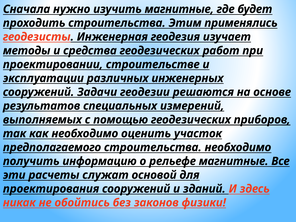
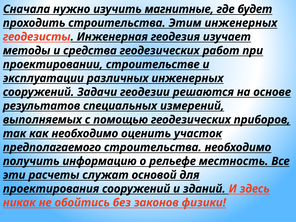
Этим применялись: применялись -> инженерных (241, 23)
рельефе магнитные: магнитные -> местность (234, 161)
